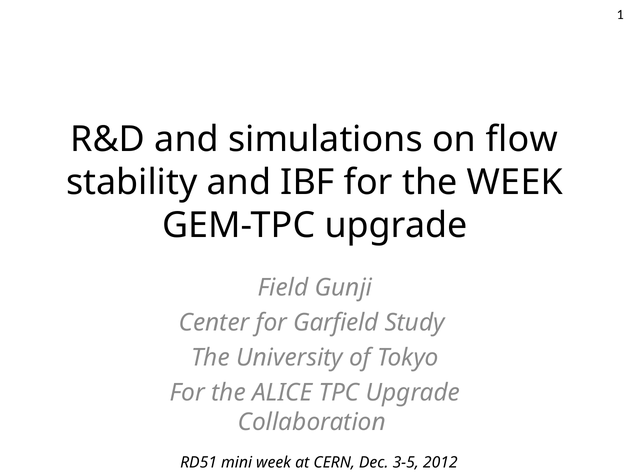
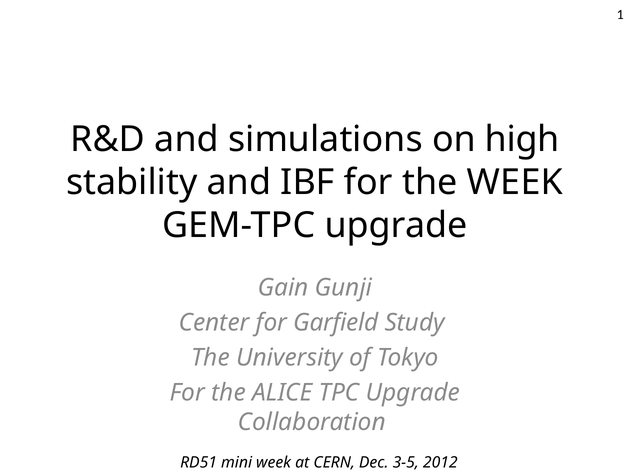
flow: flow -> high (522, 139)
Field: Field -> Gain (283, 287)
